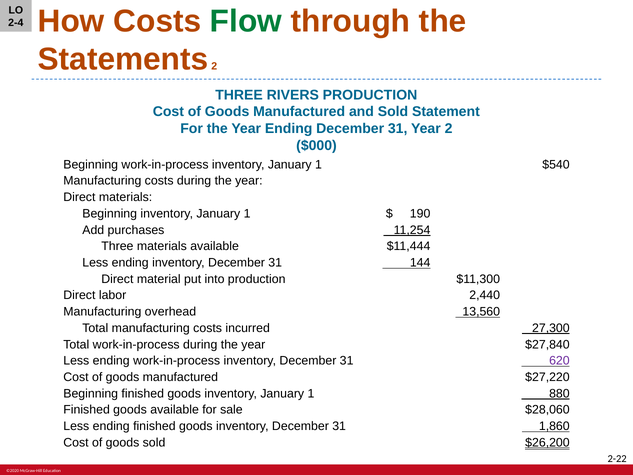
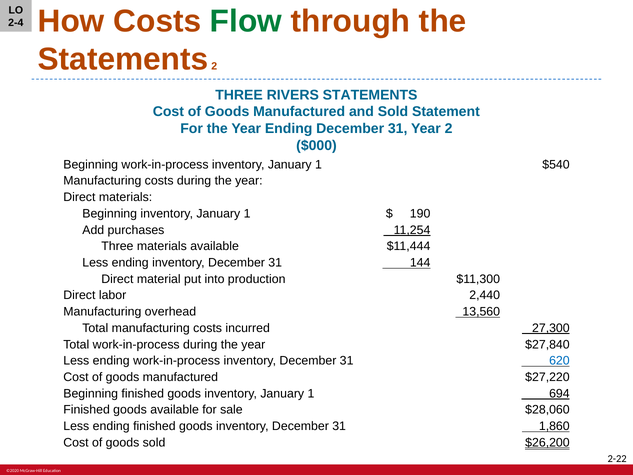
RIVERS PRODUCTION: PRODUCTION -> STATEMENTS (370, 95)
620 colour: purple -> blue (559, 361)
880: 880 -> 694 (559, 393)
